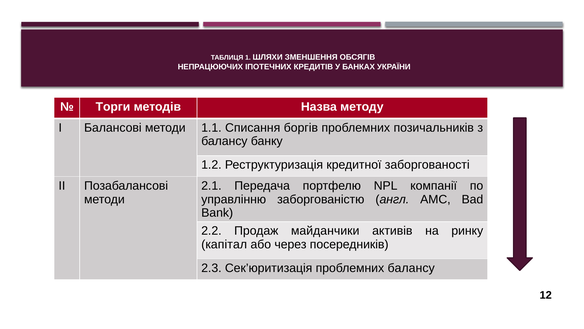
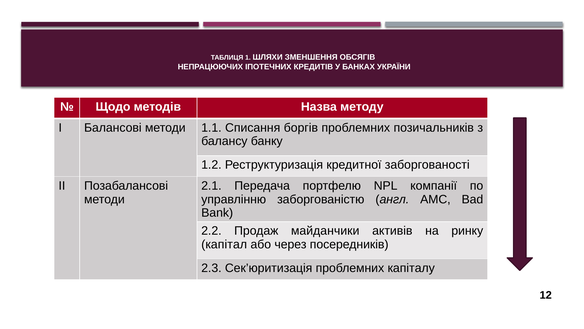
Торги: Торги -> Щодо (113, 107)
проблемних балансу: балансу -> капіталу (411, 268)
